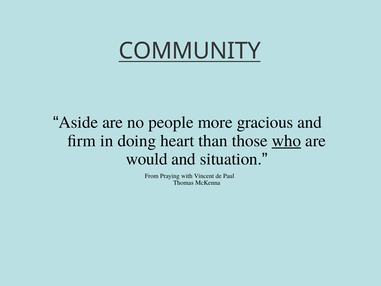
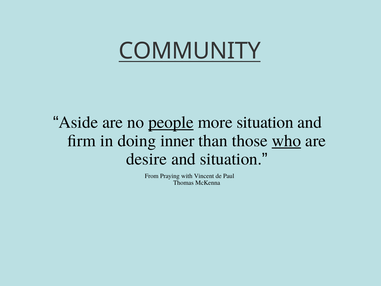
people underline: none -> present (171, 122)
more gracious: gracious -> situation (265, 122)
heart: heart -> inner (177, 141)
would: would -> desire (147, 159)
